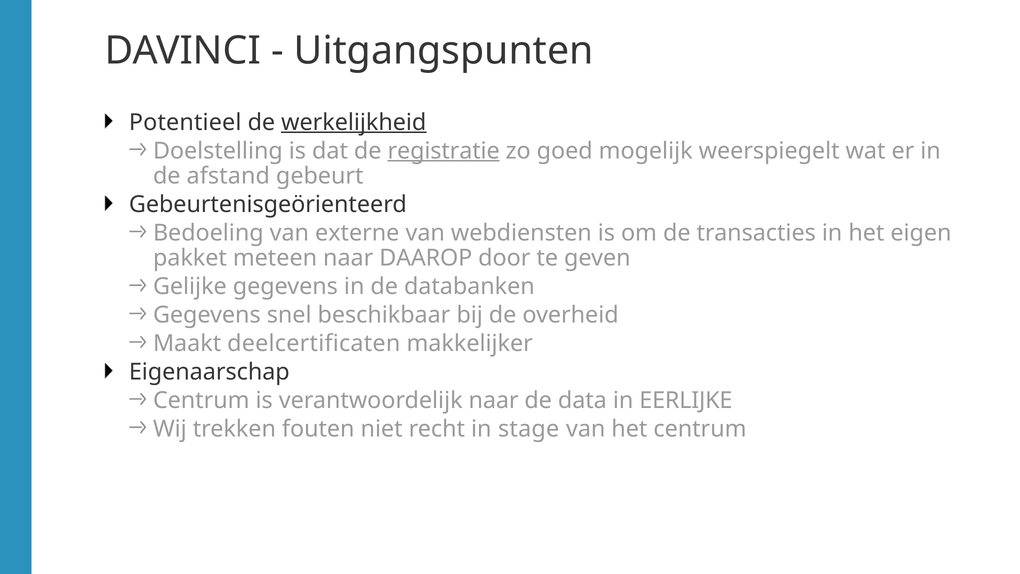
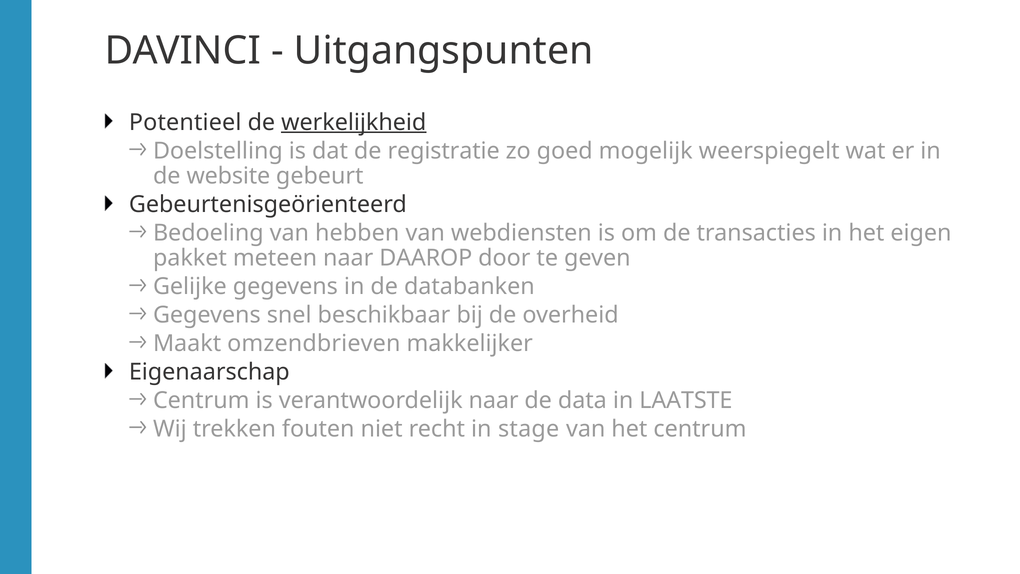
registratie underline: present -> none (444, 151)
afstand: afstand -> website (228, 176)
externe: externe -> hebben (357, 233)
deelcertificaten: deelcertificaten -> omzendbrieven (314, 343)
EERLIJKE: EERLIJKE -> LAATSTE (686, 400)
